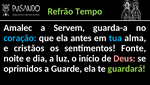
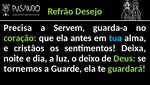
Tempo: Tempo -> Desejo (89, 11)
Amalec: Amalec -> Precisa (18, 28)
coração colour: light blue -> light green (20, 38)
Fonte: Fonte -> Deixa (134, 48)
início: início -> deixo (89, 58)
Deus colour: pink -> light green (124, 58)
oprimidos: oprimidos -> tornemos (23, 68)
